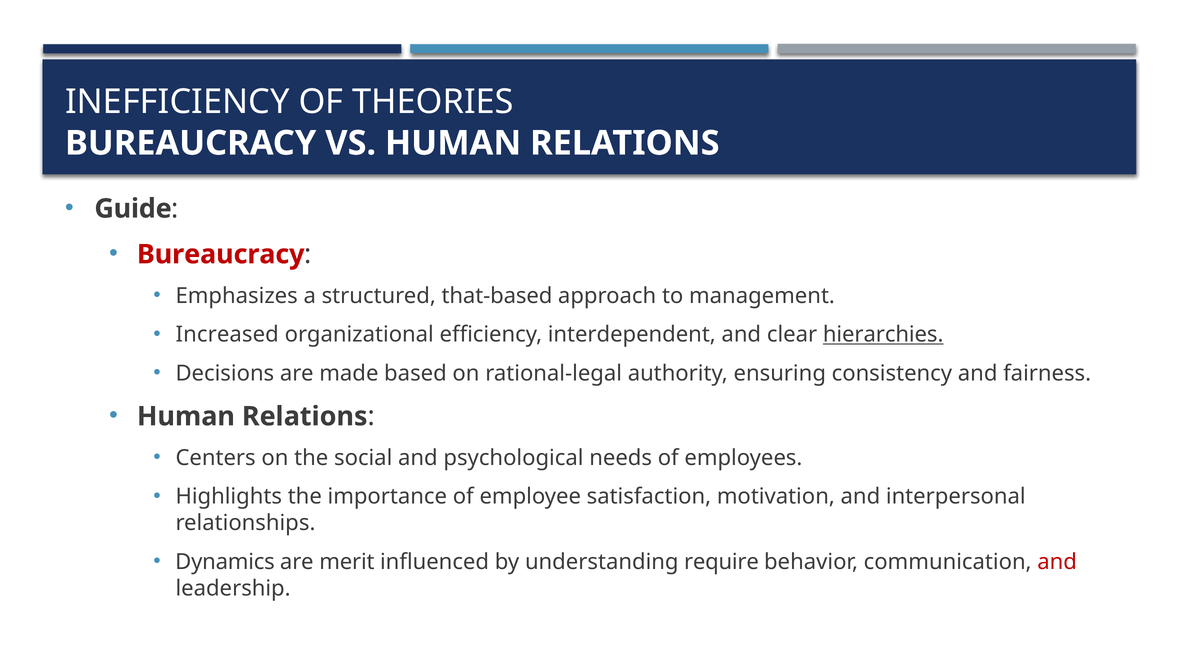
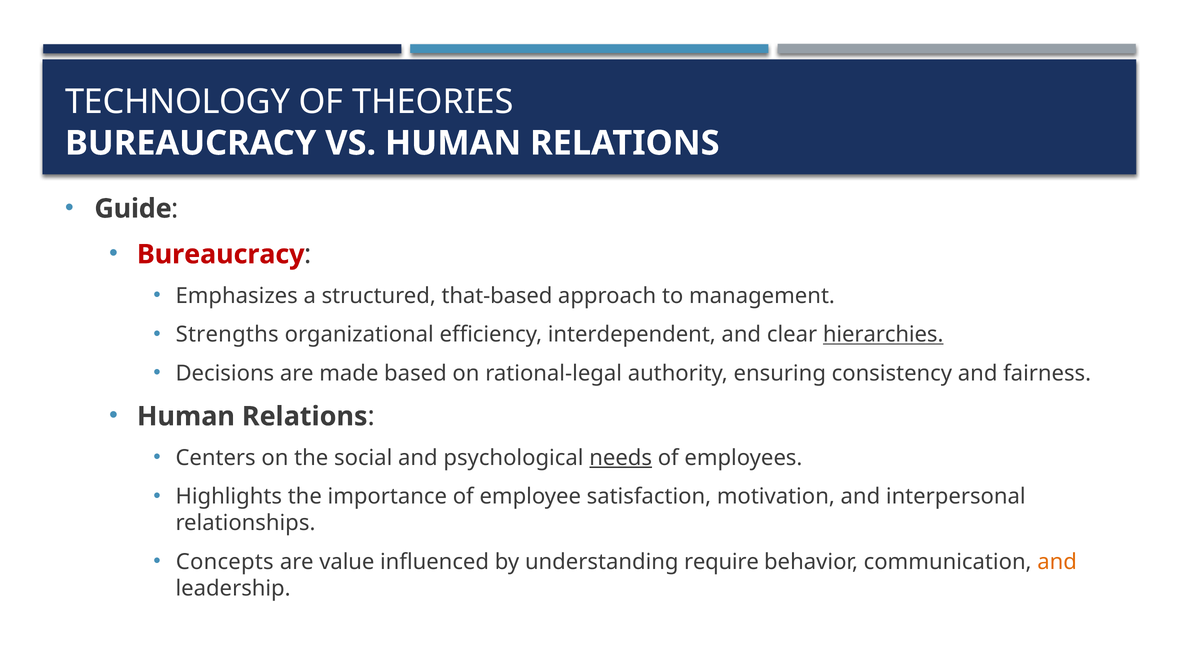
INEFFICIENCY: INEFFICIENCY -> TECHNOLOGY (178, 102)
Increased: Increased -> Strengths (227, 335)
needs underline: none -> present (621, 458)
Dynamics: Dynamics -> Concepts (225, 562)
merit: merit -> value (347, 562)
and colour: red -> orange (1057, 562)
